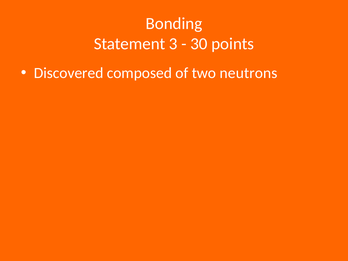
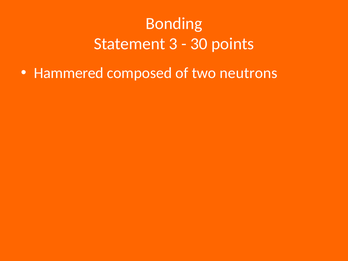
Discovered: Discovered -> Hammered (69, 73)
